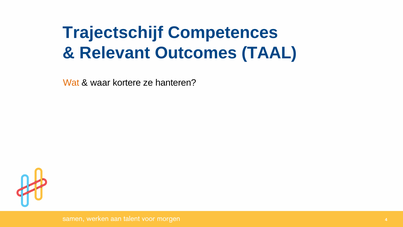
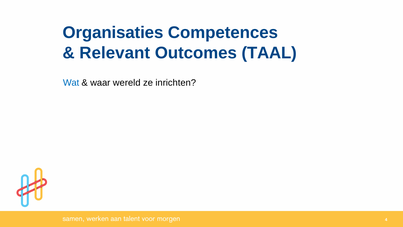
Trajectschijf: Trajectschijf -> Organisaties (113, 33)
Wat colour: orange -> blue (71, 83)
kortere: kortere -> wereld (127, 83)
hanteren: hanteren -> inrichten (176, 83)
